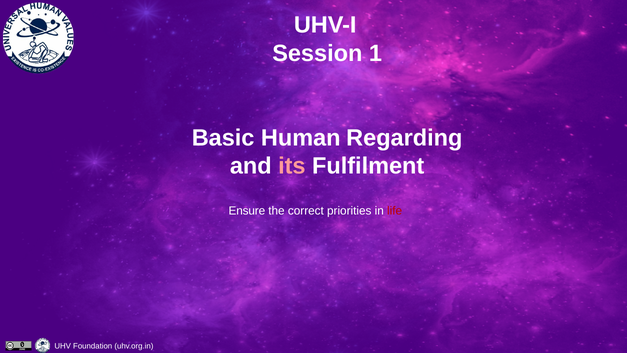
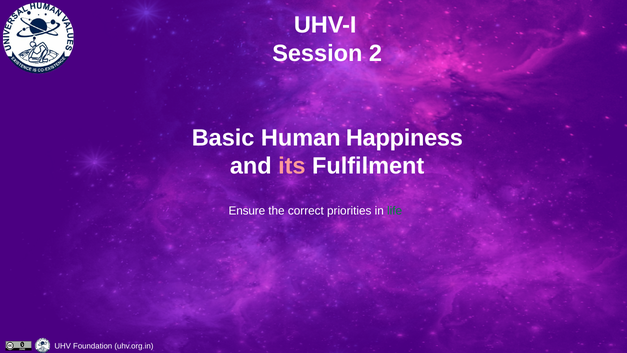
1: 1 -> 2 (375, 53)
Regarding: Regarding -> Happiness (404, 138)
life colour: red -> green (395, 211)
